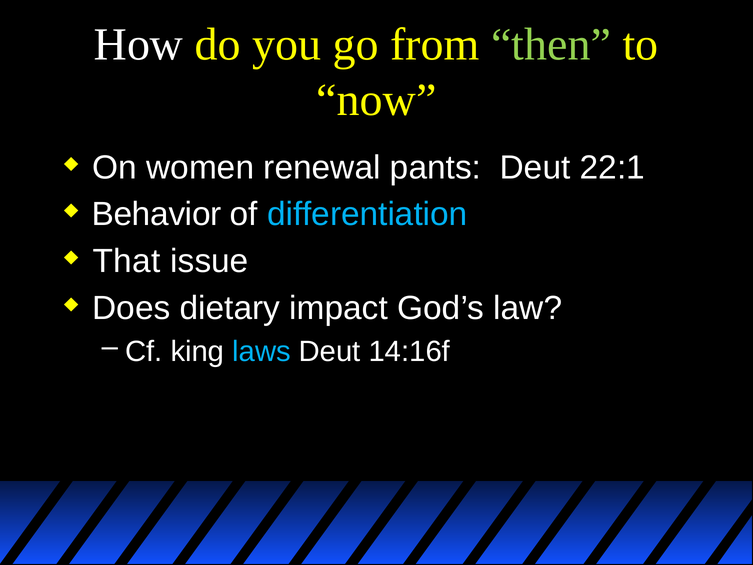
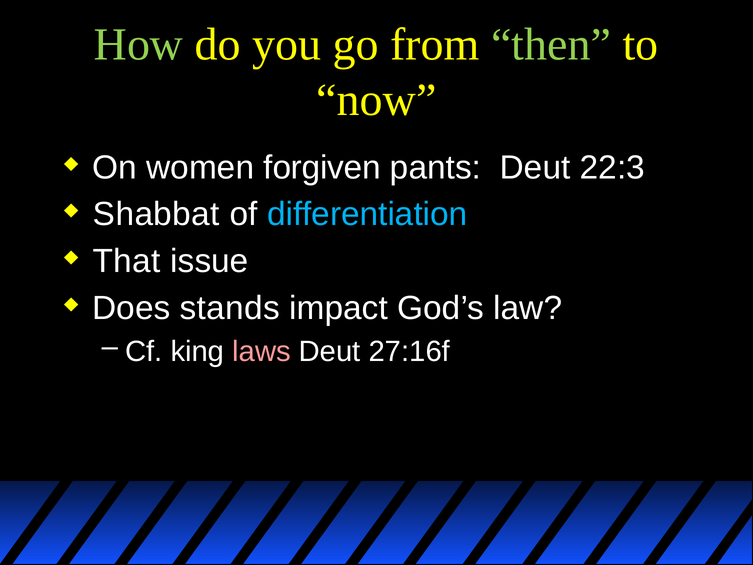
How colour: white -> light green (139, 45)
renewal: renewal -> forgiven (322, 167)
22:1: 22:1 -> 22:3 (612, 167)
Behavior: Behavior -> Shabbat (156, 214)
dietary: dietary -> stands (230, 308)
laws colour: light blue -> pink (262, 351)
14:16f: 14:16f -> 27:16f (409, 351)
